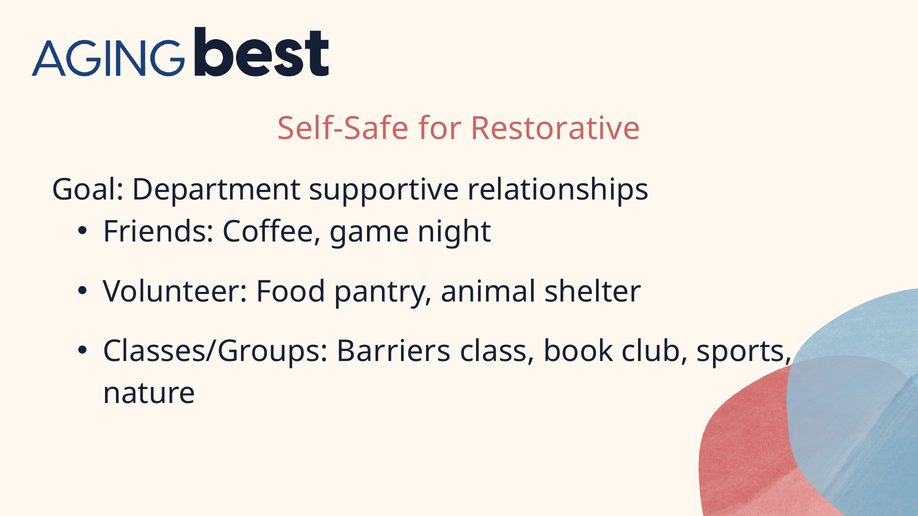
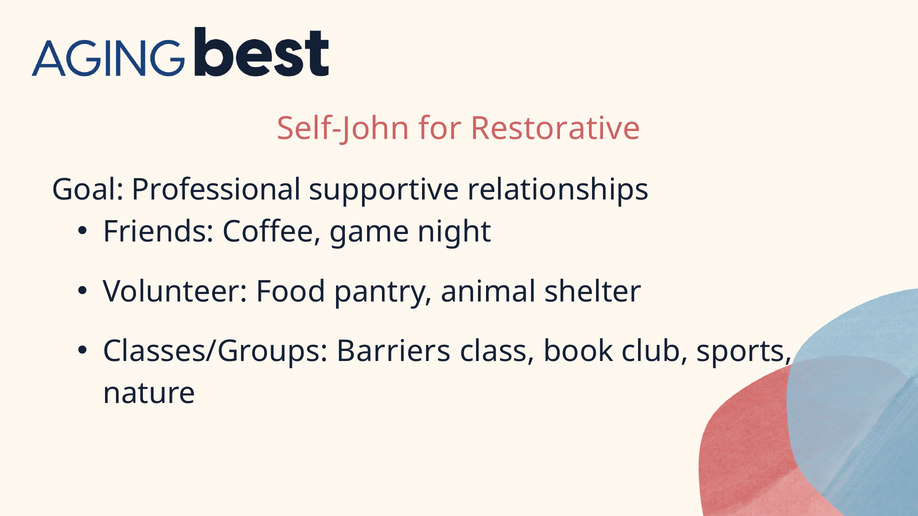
Self-Safe: Self-Safe -> Self-John (343, 129)
Department: Department -> Professional (217, 190)
